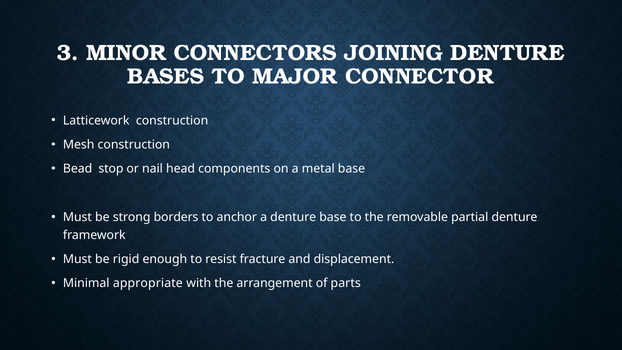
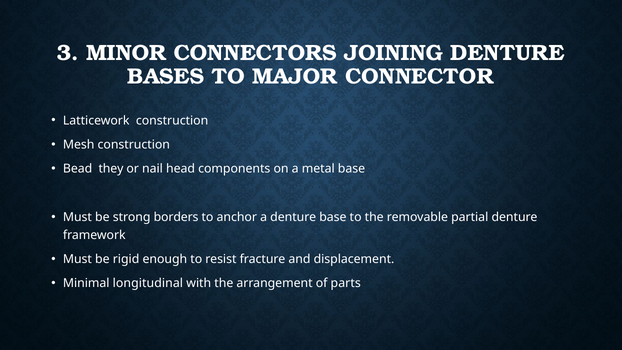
stop: stop -> they (111, 169)
appropriate: appropriate -> longitudinal (148, 283)
